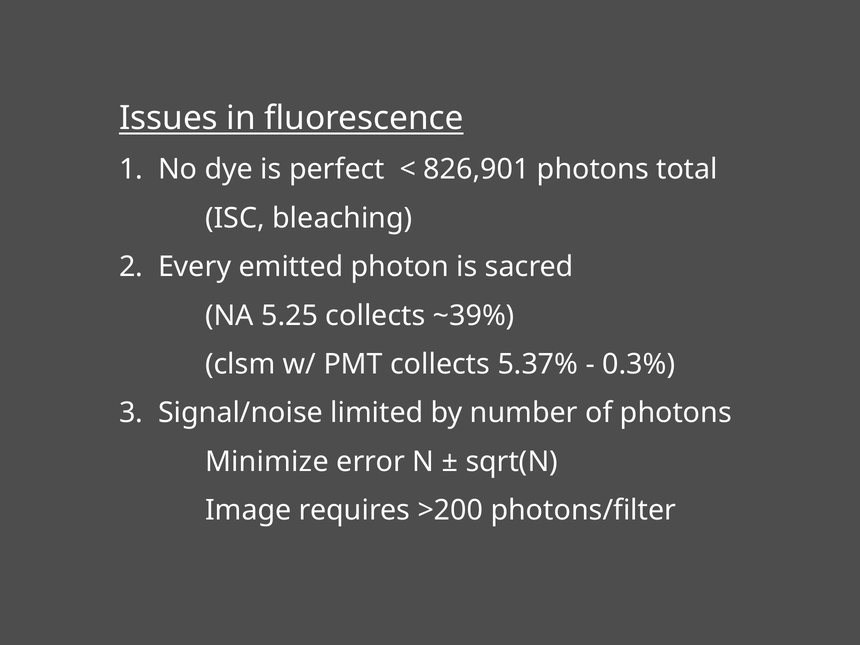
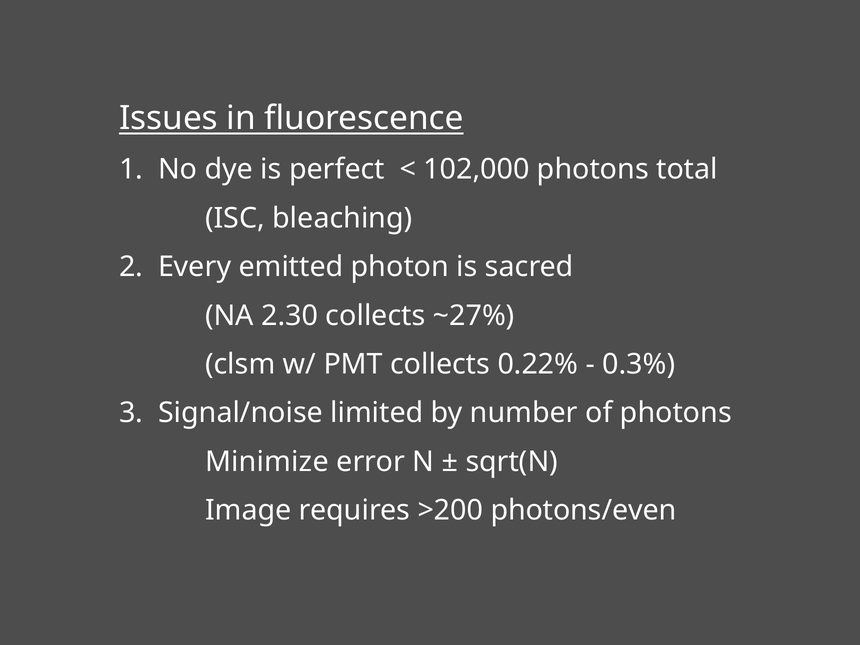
826,901: 826,901 -> 102,000 (476, 169)
5.25: 5.25 -> 2.30 (290, 316)
~39%: ~39% -> ~27% (474, 316)
5.37%: 5.37% -> 0.22% (538, 364)
photons/filter: photons/filter -> photons/even (583, 510)
